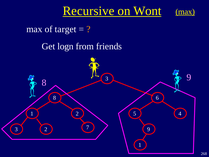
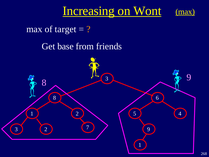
Recursive: Recursive -> Increasing (89, 11)
logn: logn -> base (66, 46)
